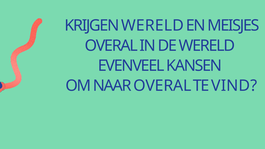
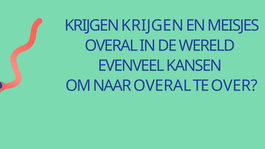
KRIJGEN WERELD: WERELD -> KRIJGEN (152, 26)
VIND: VIND -> OVER (234, 86)
